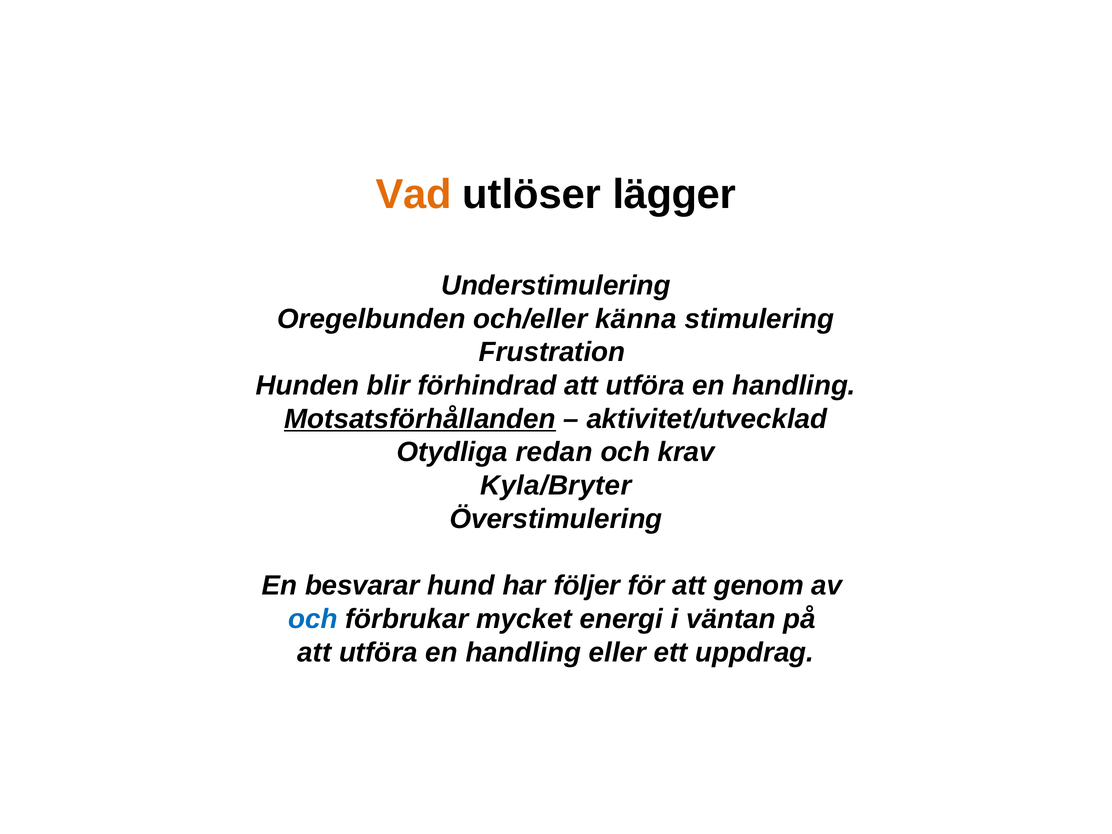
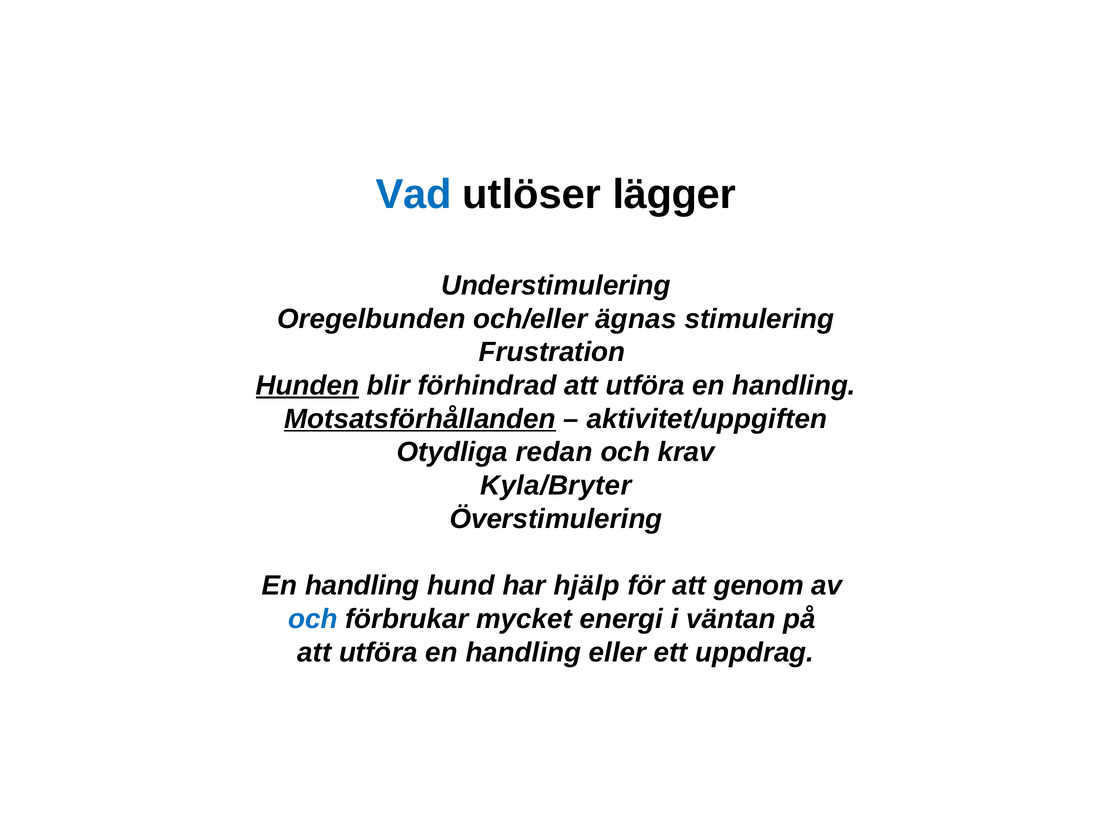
Vad colour: orange -> blue (414, 195)
känna: känna -> ägnas (636, 319)
Hunden underline: none -> present (307, 386)
aktivitet/utvecklad: aktivitet/utvecklad -> aktivitet/uppgiften (707, 419)
besvarar: besvarar -> handling (362, 586)
följer: följer -> hjälp (587, 586)
